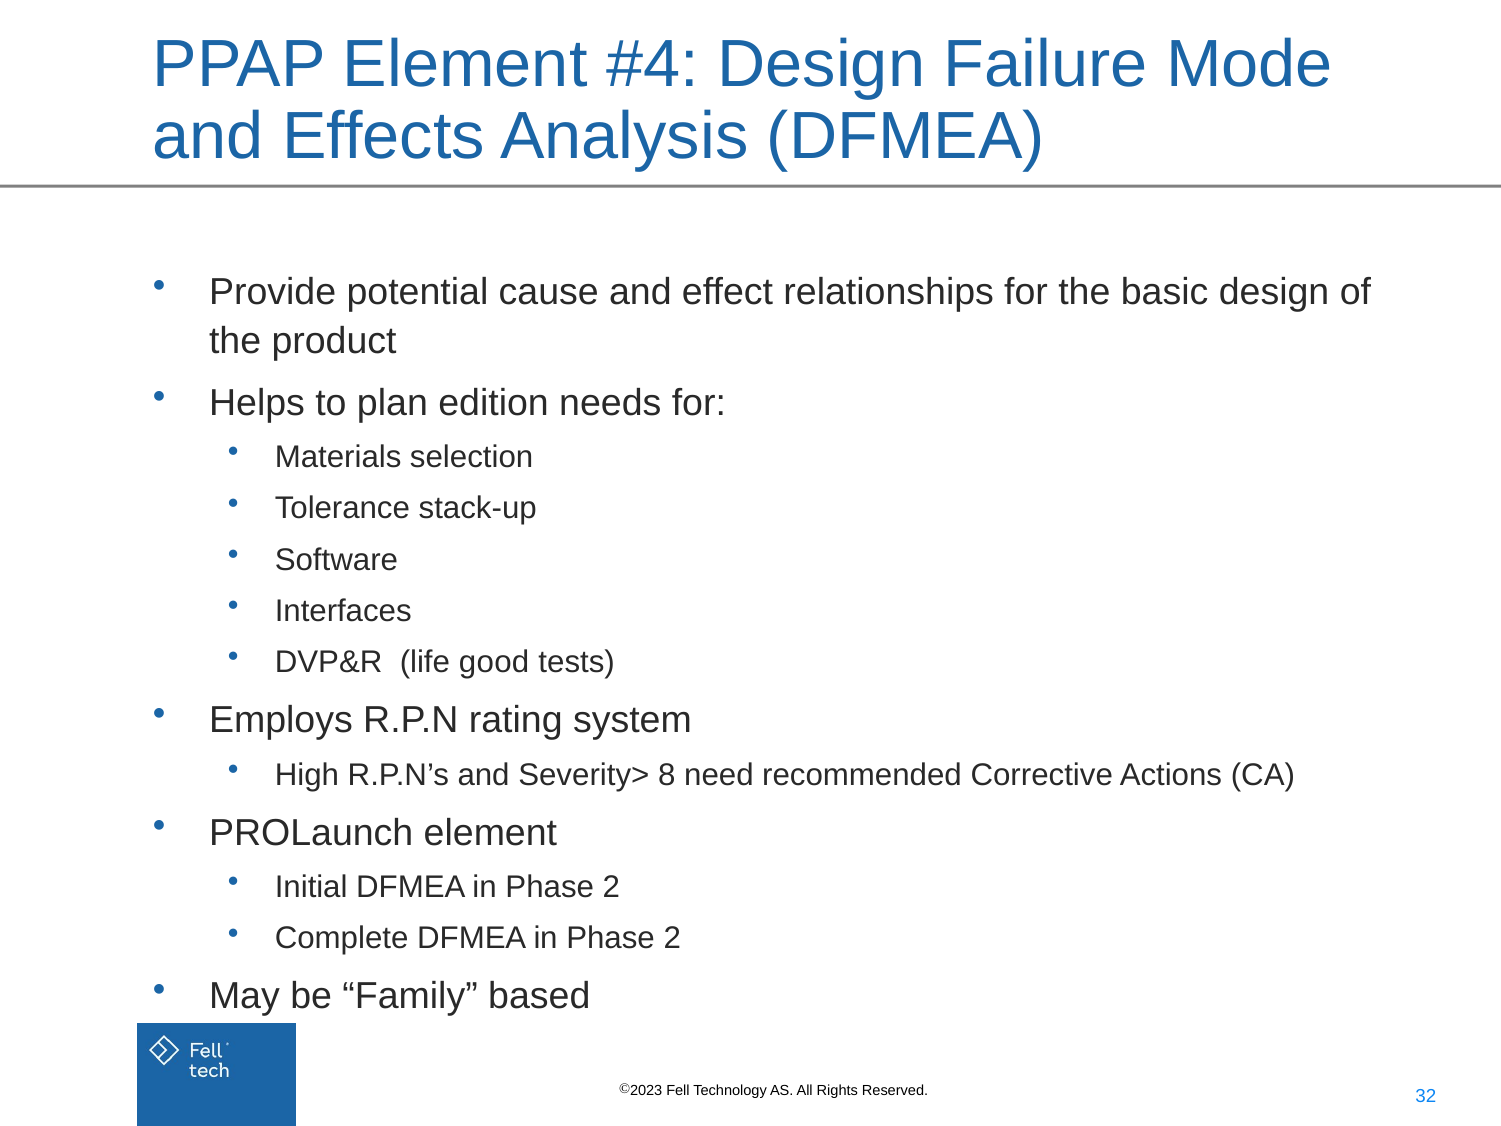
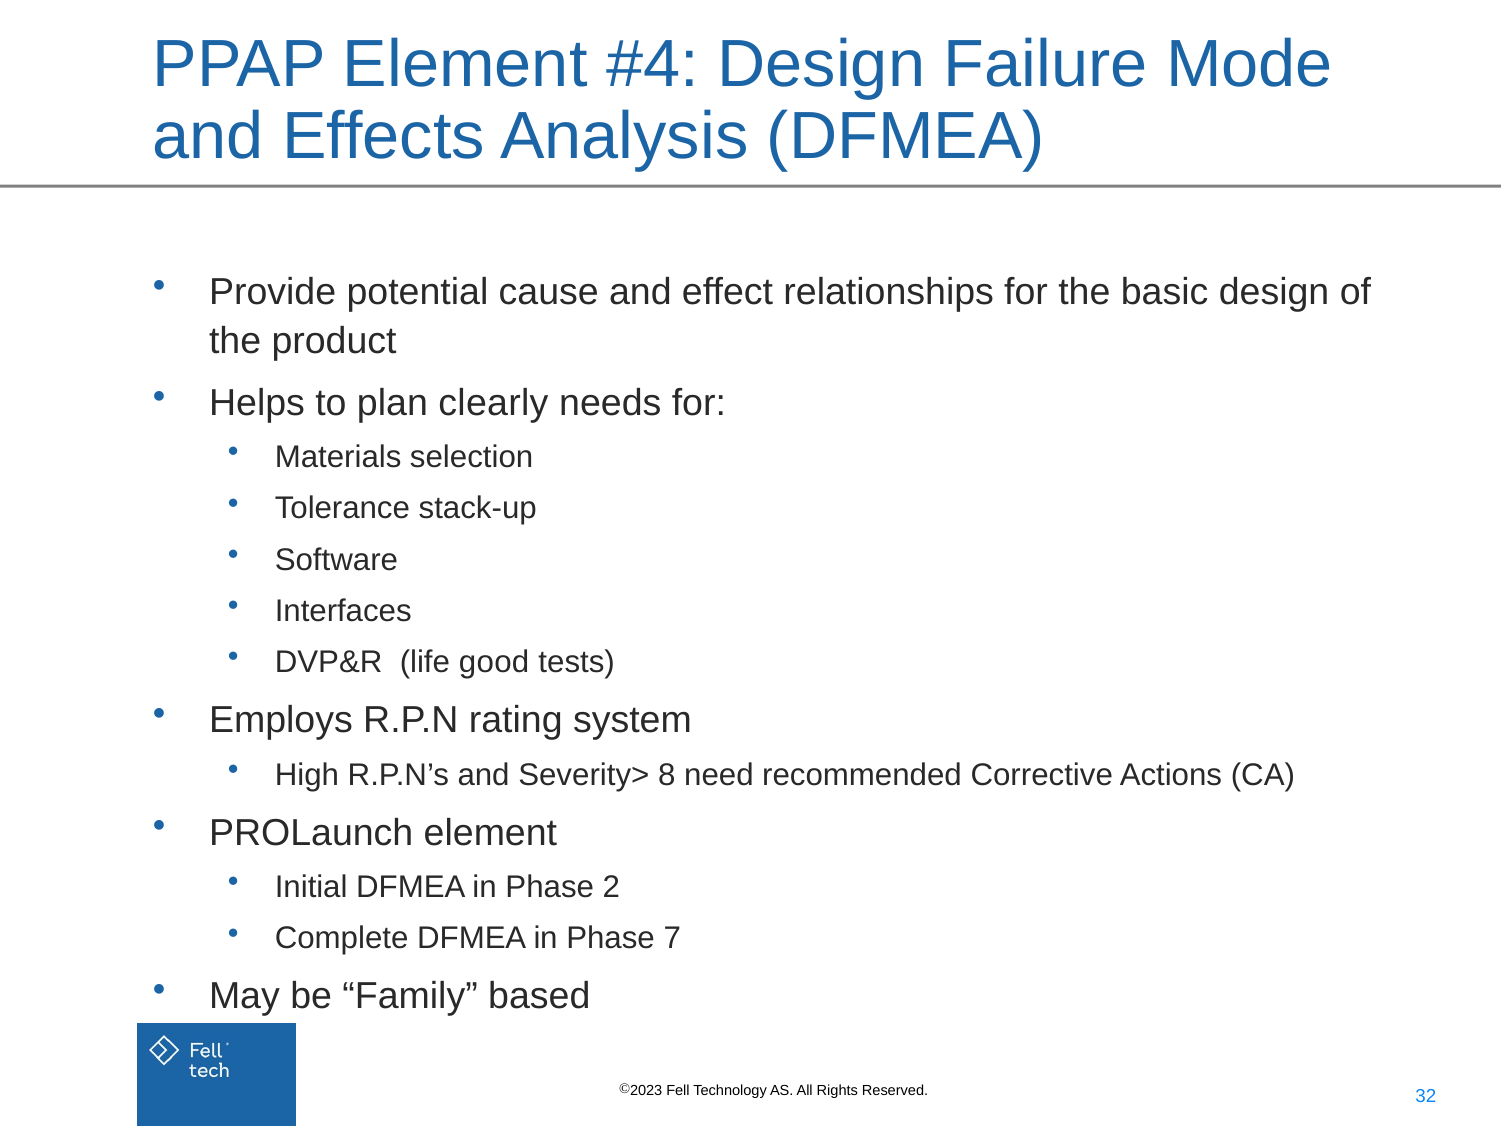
edition: edition -> clearly (493, 403)
2: 2 -> 7 (672, 938)
